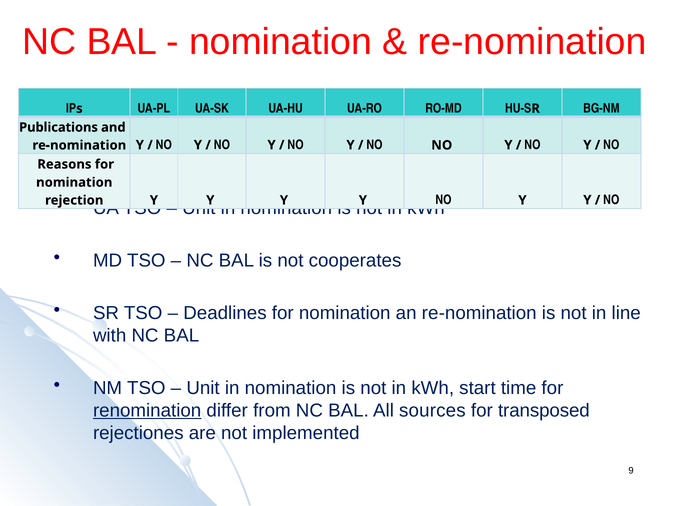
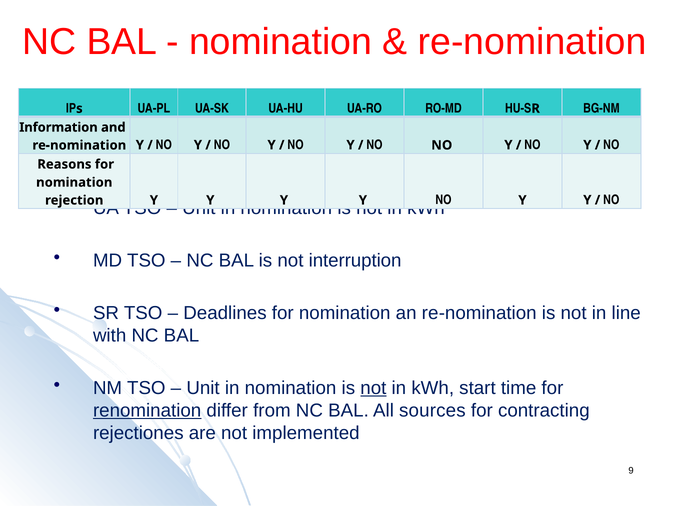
Publications: Publications -> Information (59, 127)
cooperates: cooperates -> interruption (355, 260)
not underline: none -> present (373, 388)
transposed: transposed -> contracting (544, 410)
